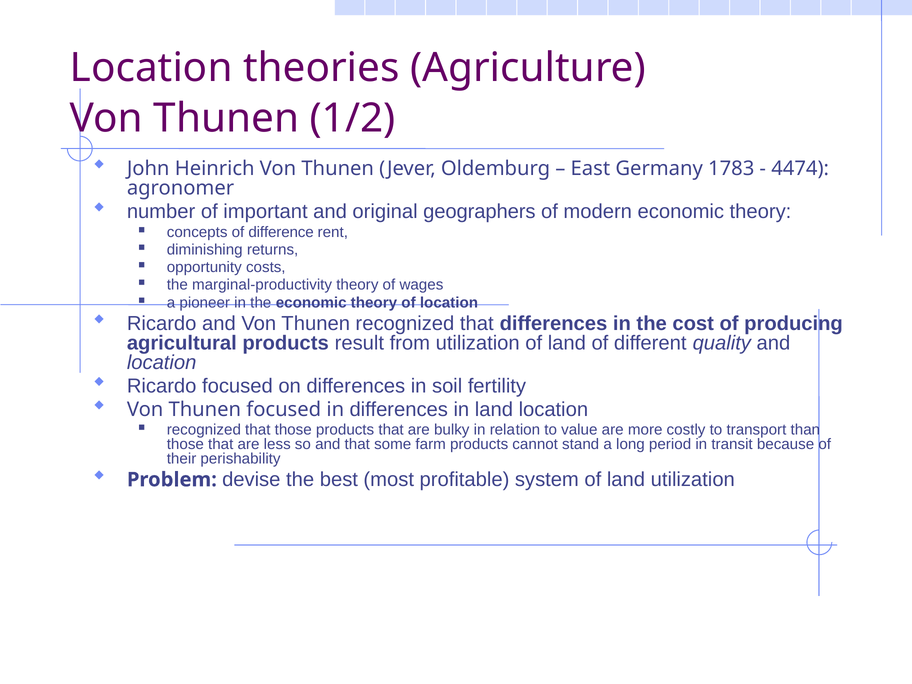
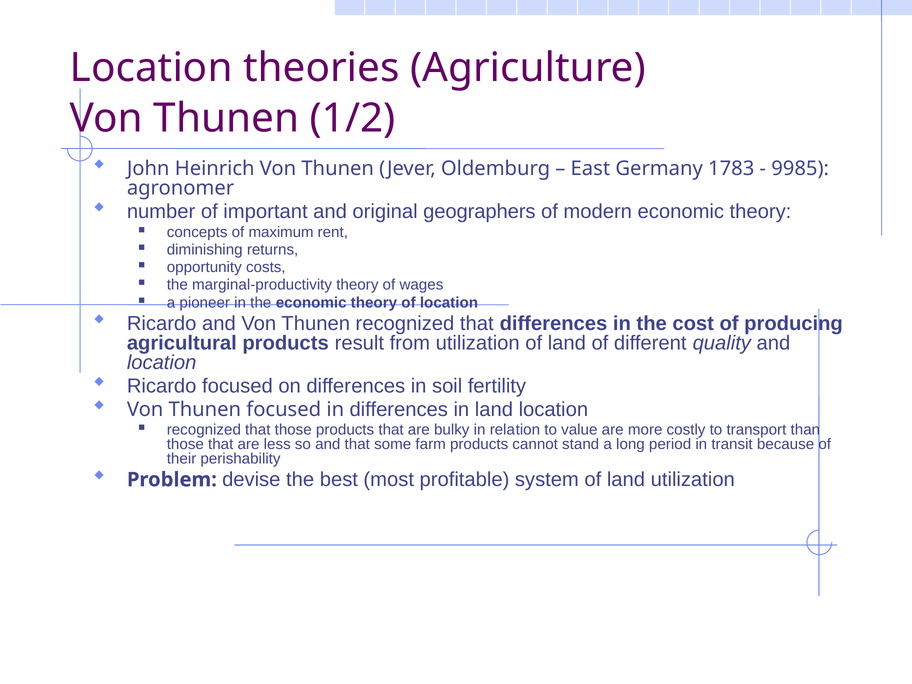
4474: 4474 -> 9985 (800, 169)
difference: difference -> maximum (281, 232)
